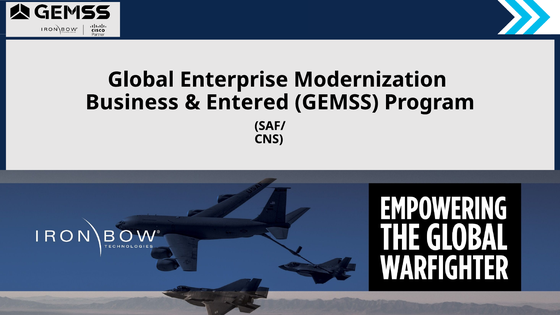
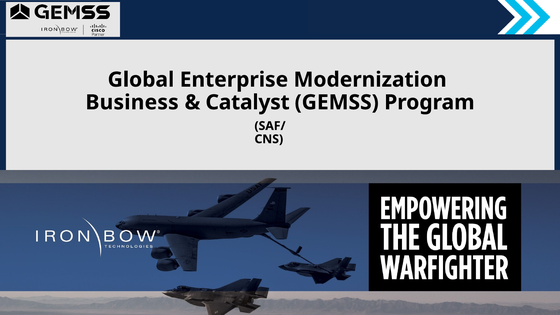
Entered: Entered -> Catalyst (248, 102)
